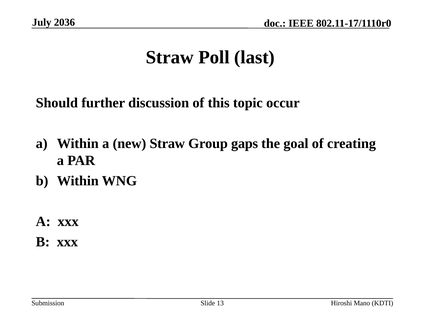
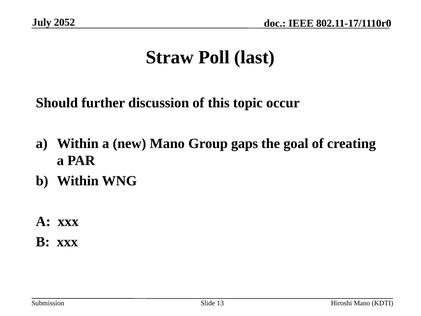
2036: 2036 -> 2052 (64, 22)
new Straw: Straw -> Mano (167, 143)
